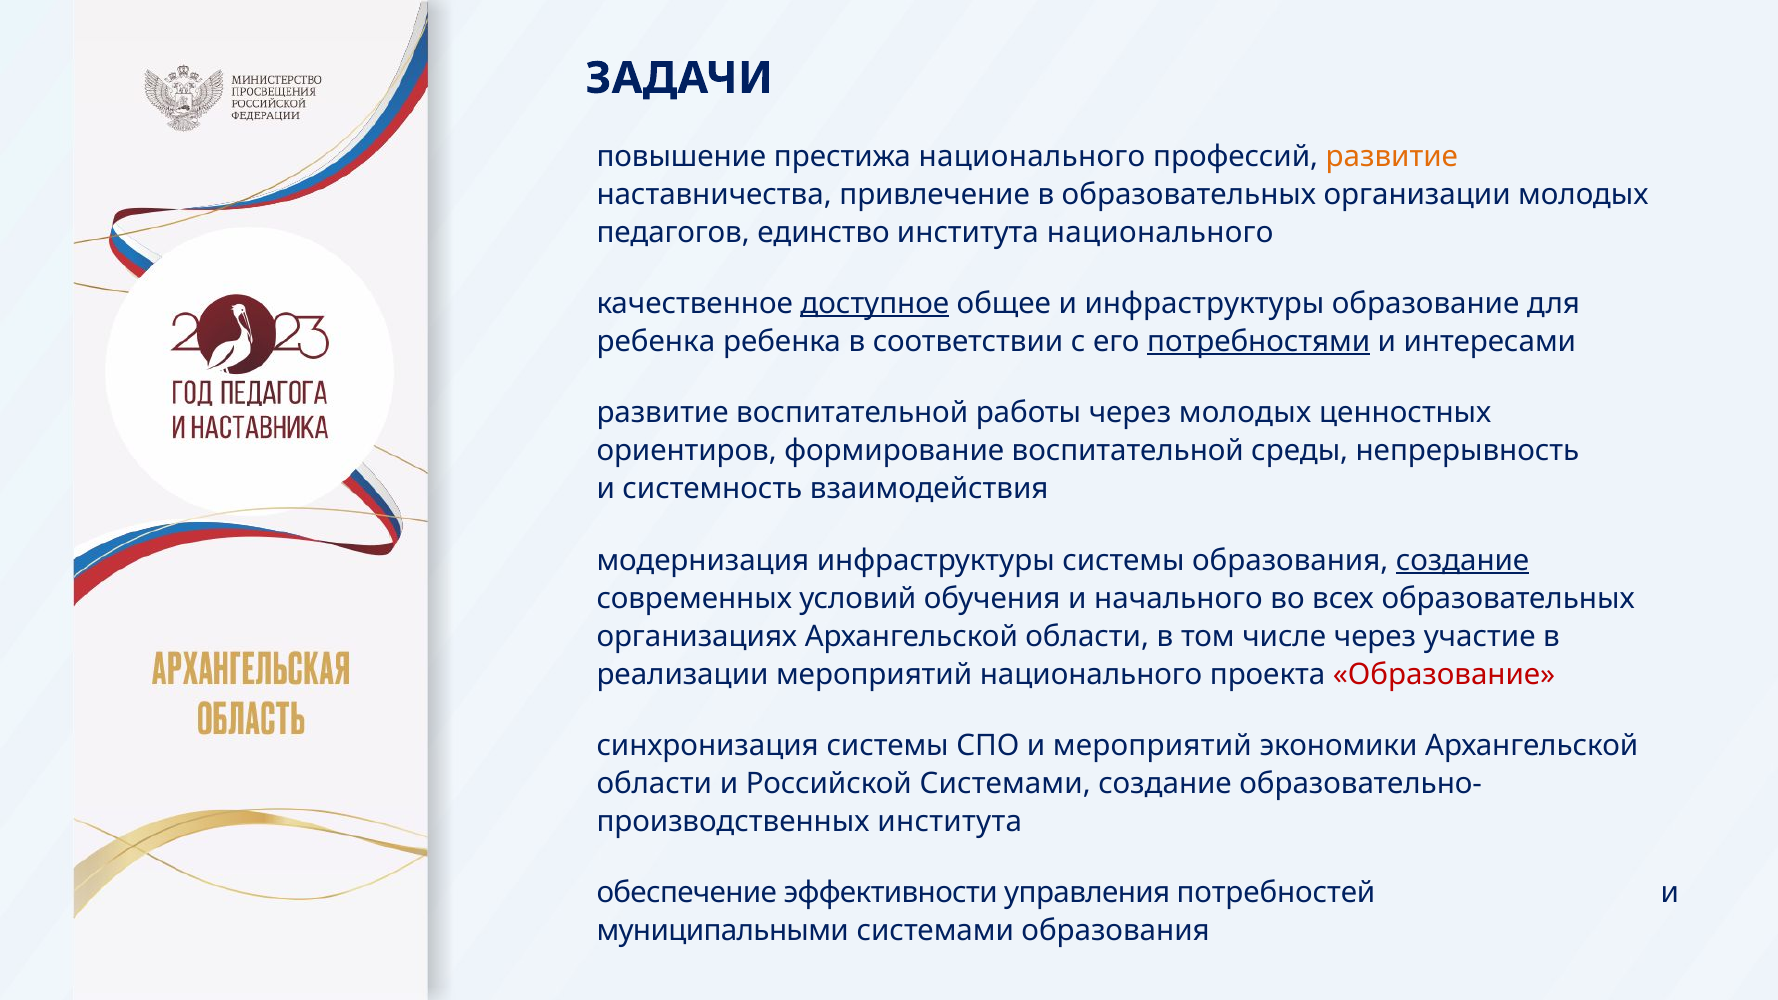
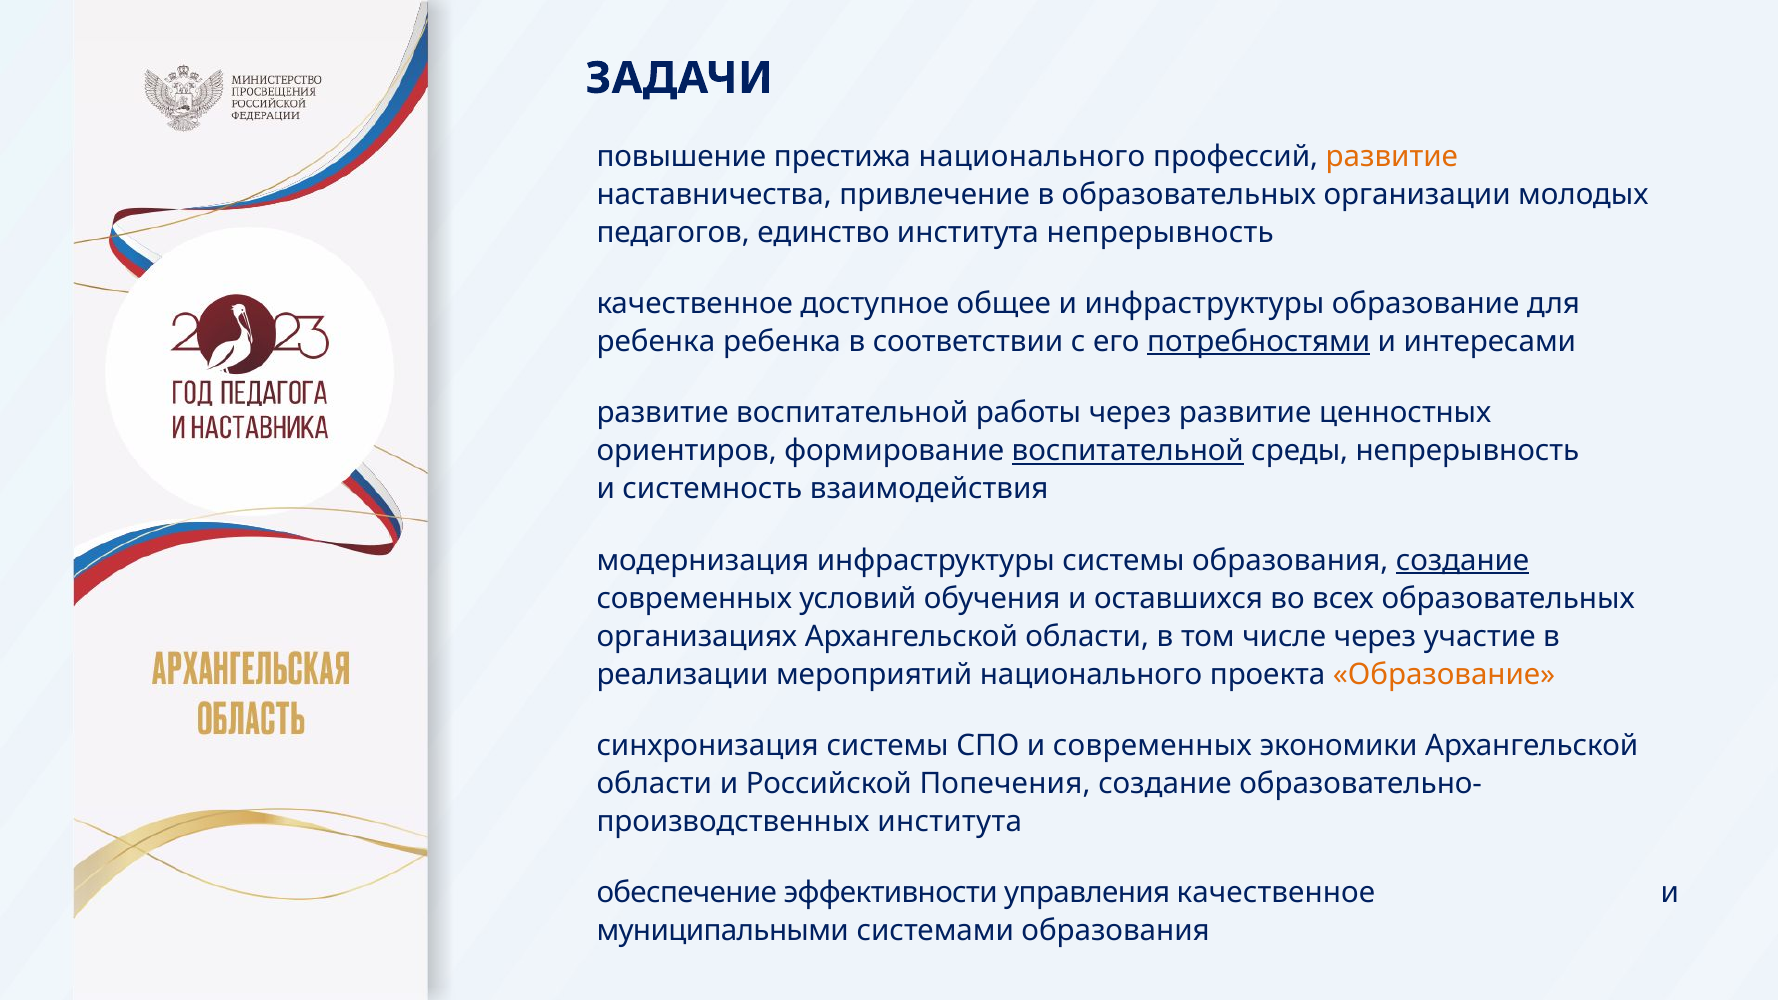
института национального: национального -> непрерывность (1160, 232)
доступное underline: present -> none (875, 304)
через молодых: молодых -> развитие (1245, 413)
воспитательной underline: none -> present (1128, 451)
начального: начального -> оставшихся (1179, 598)
Образование colour: red -> orange (1444, 674)
и мероприятий: мероприятий -> современных (1152, 746)
Российской Системами: Системами -> Попечения (1005, 784)
управления потребностей: потребностей -> качественное (1276, 893)
